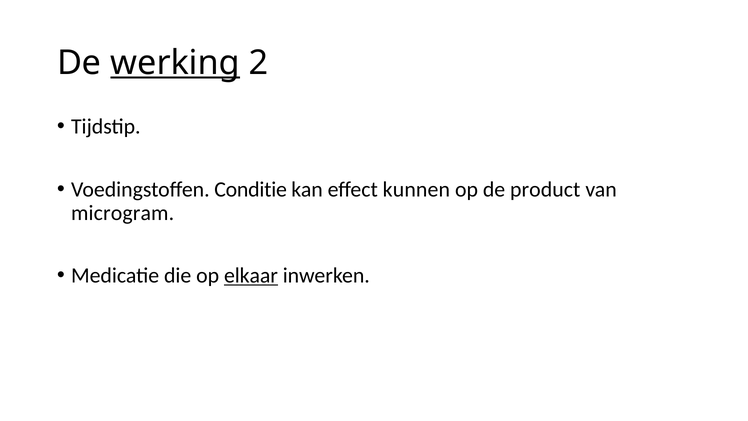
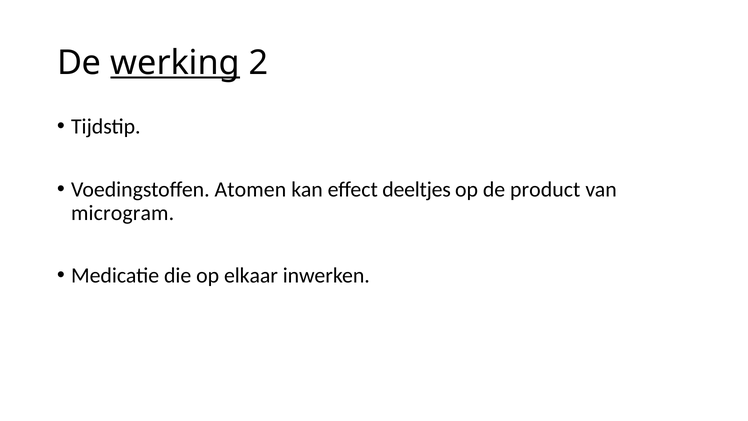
Conditie: Conditie -> Atomen (250, 189)
kunnen: kunnen -> deeltjes (417, 189)
elkaar underline: present -> none (251, 275)
